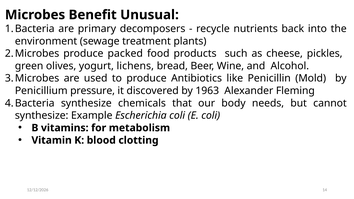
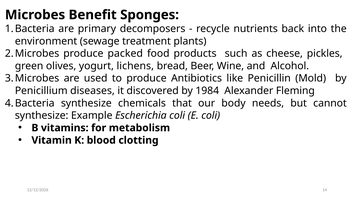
Unusual: Unusual -> Sponges (150, 15)
pressure: pressure -> diseases (92, 91)
1963: 1963 -> 1984 (207, 91)
